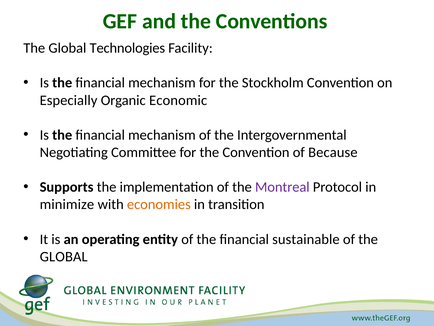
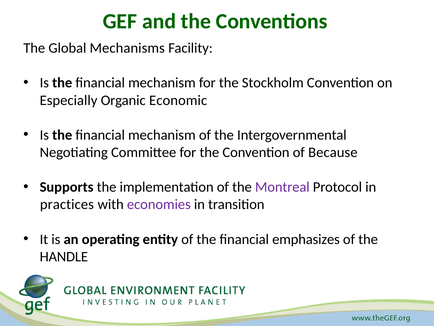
Technologies: Technologies -> Mechanisms (127, 48)
minimize: minimize -> practices (67, 204)
economies colour: orange -> purple (159, 204)
sustainable: sustainable -> emphasizes (306, 239)
GLOBAL: GLOBAL -> HANDLE (64, 256)
